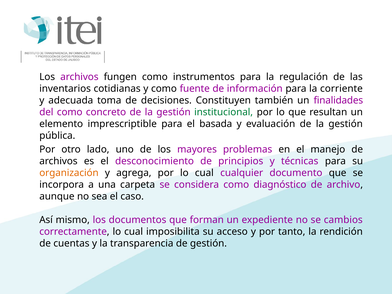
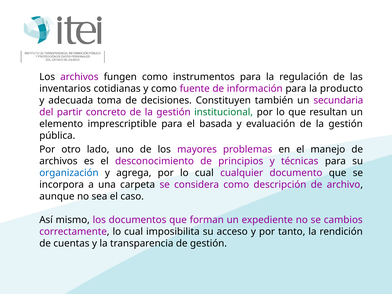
corriente: corriente -> producto (341, 89)
finalidades: finalidades -> secundaria (338, 100)
del como: como -> partir (70, 112)
organización colour: orange -> blue (69, 173)
diagnóstico: diagnóstico -> descripción (280, 185)
